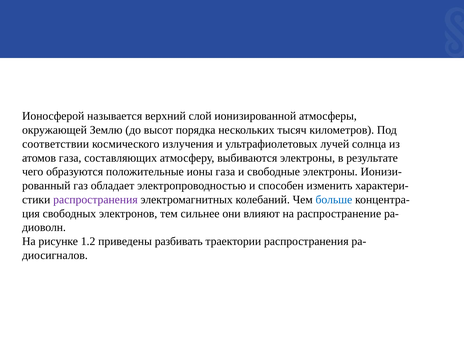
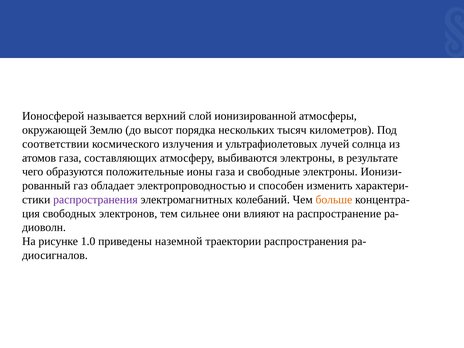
больше colour: blue -> orange (334, 200)
1.2: 1.2 -> 1.0 (88, 241)
разбивать: разбивать -> наземной (179, 241)
